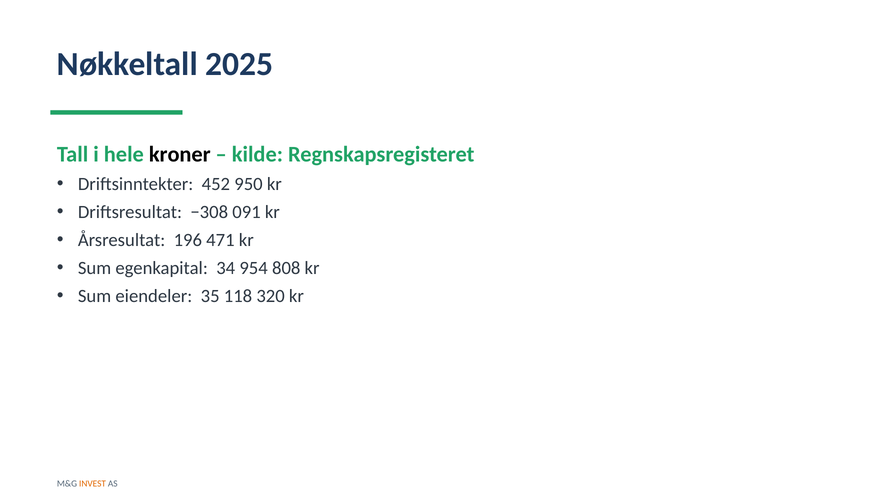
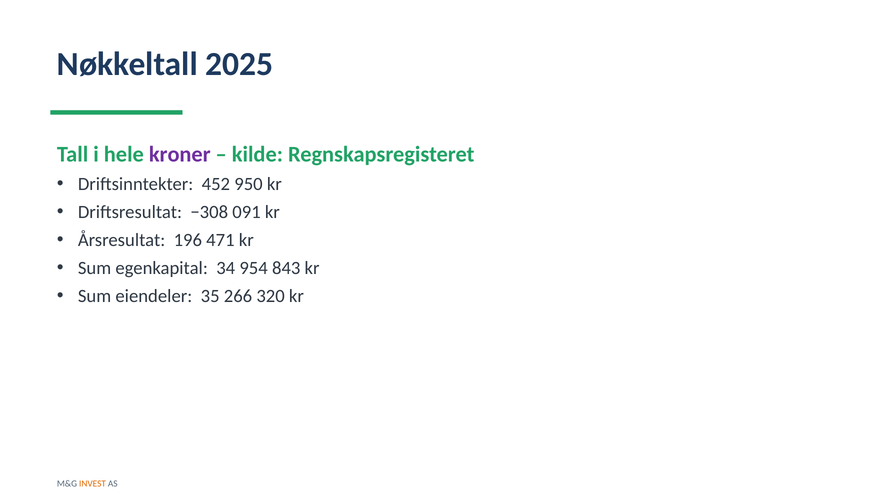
kroner colour: black -> purple (180, 154)
808: 808 -> 843 (286, 268)
118: 118 -> 266 (238, 296)
